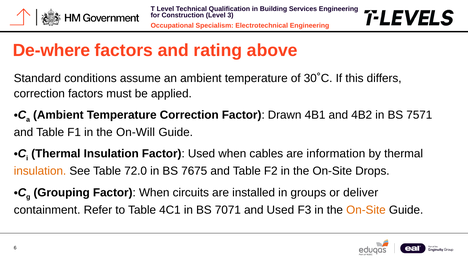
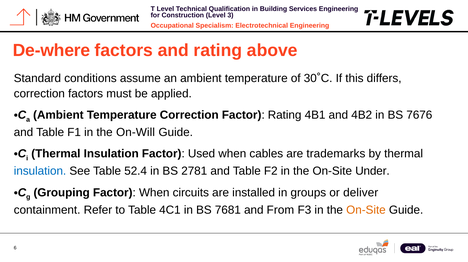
Factor Drawn: Drawn -> Rating (285, 115)
7571: 7571 -> 7676 (419, 115)
information: information -> trademarks (336, 153)
insulation colour: orange -> blue (40, 171)
72.0: 72.0 -> 52.4 (136, 171)
7675: 7675 -> 2781 (194, 171)
Drops: Drops -> Under (372, 171)
7071: 7071 -> 7681 (228, 209)
and Used: Used -> From (280, 209)
